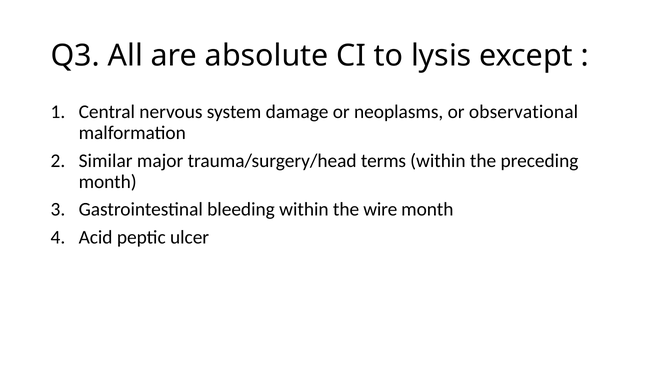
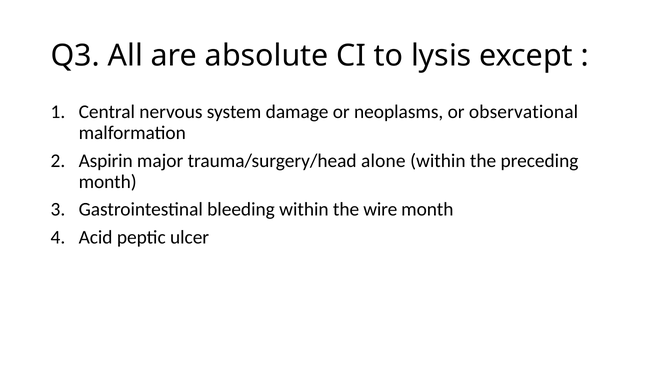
Similar: Similar -> Aspirin (106, 161)
terms: terms -> alone (383, 161)
